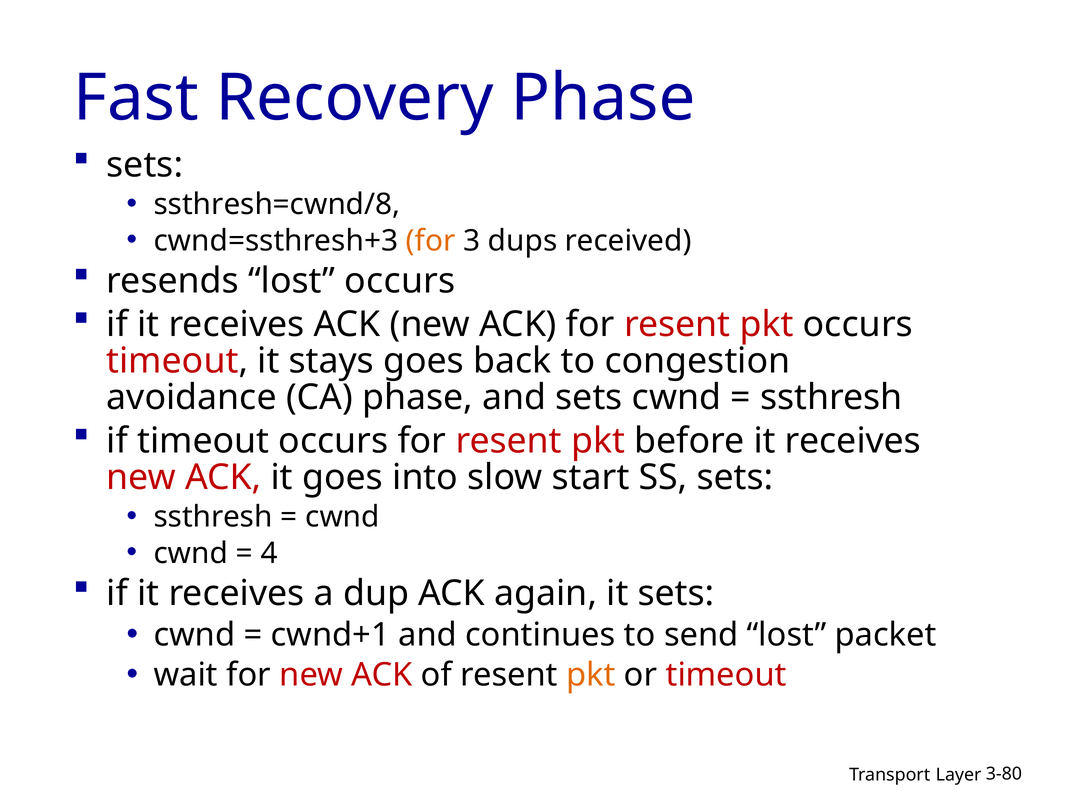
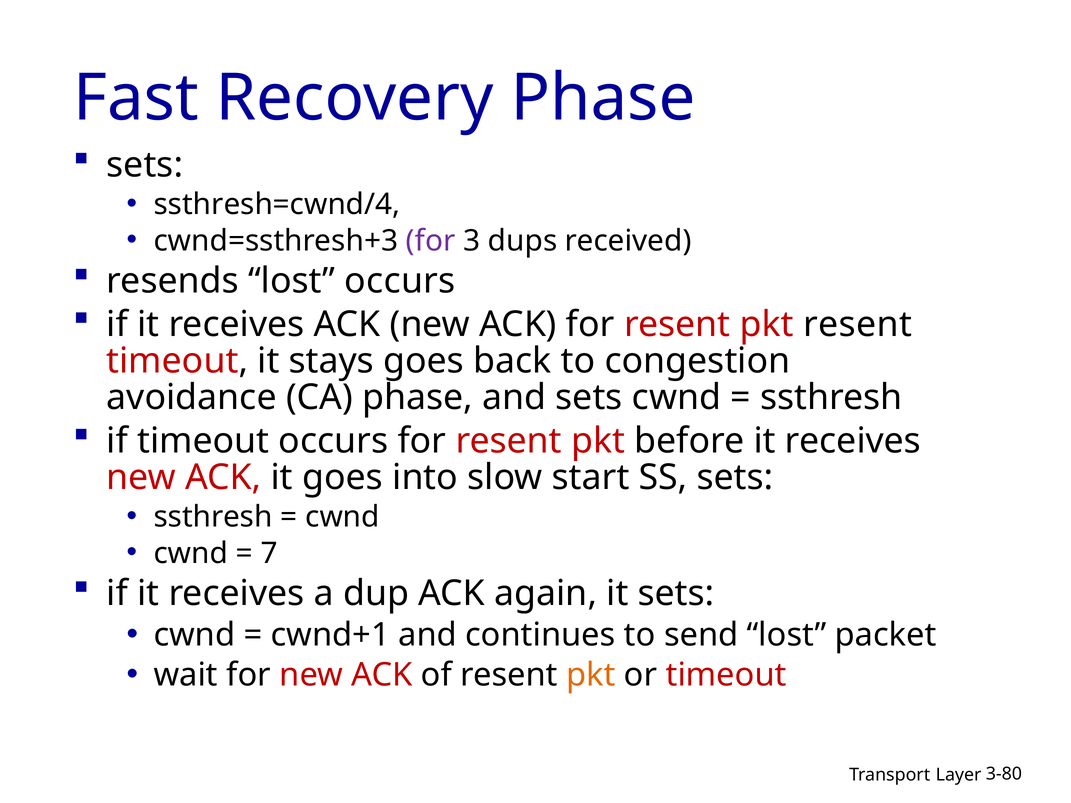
ssthresh=cwnd/8: ssthresh=cwnd/8 -> ssthresh=cwnd/4 (277, 205)
for colour: orange -> purple (431, 241)
pkt occurs: occurs -> resent (858, 325)
4: 4 -> 7 (269, 553)
